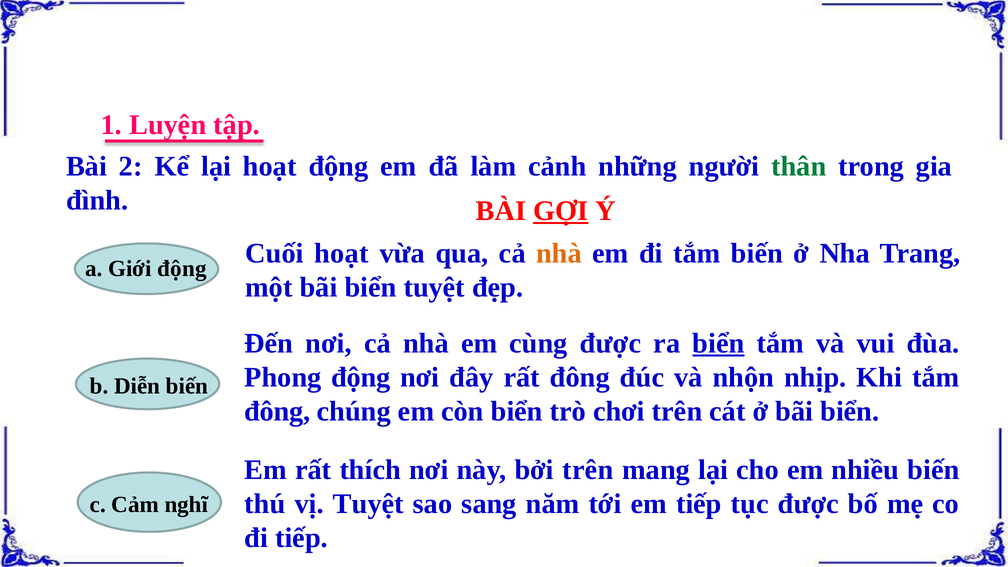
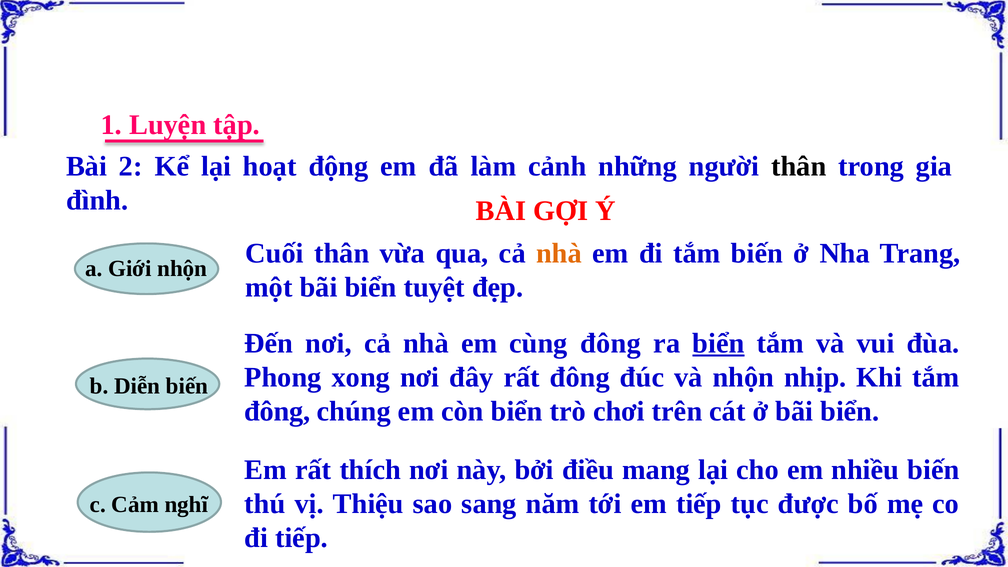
thân colour: green -> black (799, 166)
GỢI underline: present -> none (561, 211)
Cuối hoạt: hoạt -> thân (342, 253)
Giới động: động -> nhộn (182, 269)
cùng được: được -> đông (610, 343)
Phong động: động -> xong (361, 377)
bởi trên: trên -> điều (588, 470)
vị Tuyệt: Tuyệt -> Thiệu (368, 504)
